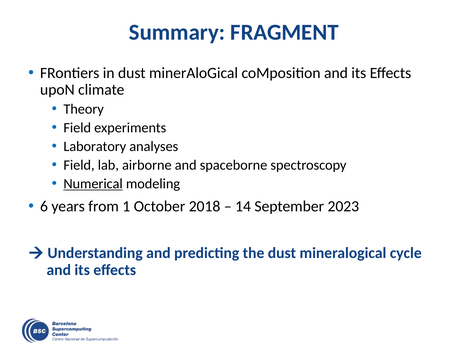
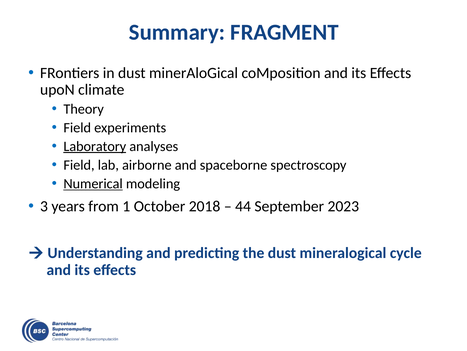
Laboratory underline: none -> present (95, 146)
6: 6 -> 3 (44, 206)
14: 14 -> 44 (243, 206)
